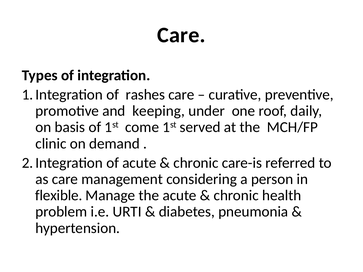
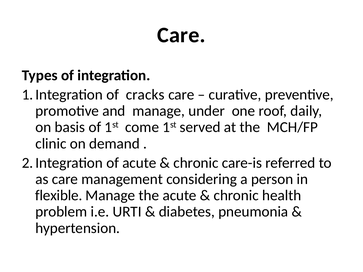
rashes: rashes -> cracks (145, 95)
and keeping: keeping -> manage (159, 111)
